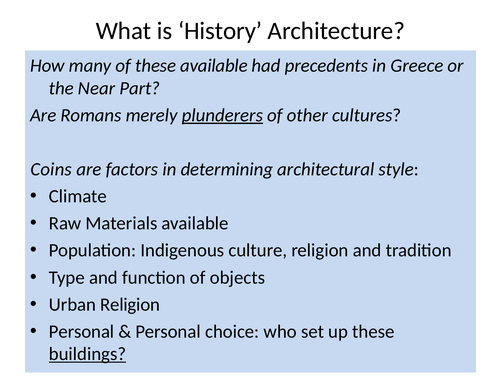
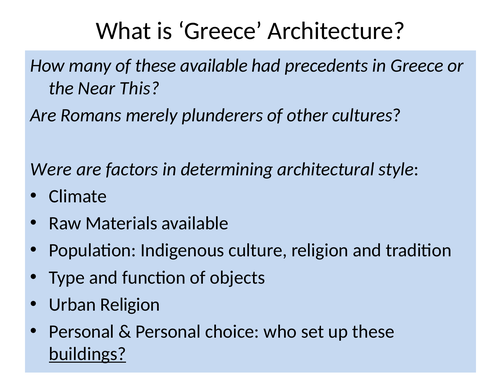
is History: History -> Greece (220, 31)
Part: Part -> This (140, 88)
plunderers underline: present -> none (222, 115)
Coins: Coins -> Were (51, 169)
